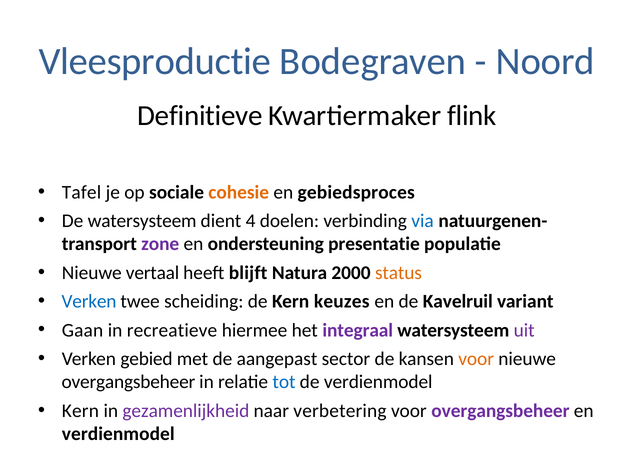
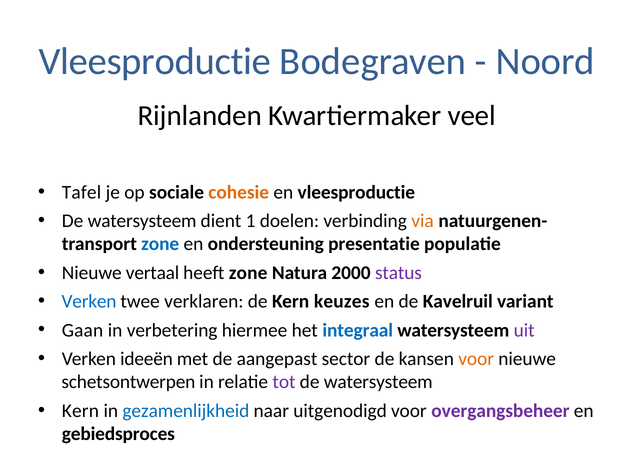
Definitieve: Definitieve -> Rijnlanden (200, 116)
flink: flink -> veel (472, 116)
en gebiedsproces: gebiedsproces -> vleesproductie (356, 192)
4: 4 -> 1 (251, 221)
via colour: blue -> orange (422, 221)
zone colour: purple -> blue (160, 244)
heeft blijft: blijft -> zone (248, 273)
status colour: orange -> purple (398, 273)
scheiding: scheiding -> verklaren (204, 302)
recreatieve: recreatieve -> verbetering (172, 330)
integraal colour: purple -> blue (358, 330)
gebied: gebied -> ideeën (147, 359)
overgangsbeheer: overgangsbeheer -> schetsontwerpen (128, 382)
tot colour: blue -> purple (284, 382)
verdienmodel: verdienmodel -> watersysteem (378, 382)
gezamenlijkheid colour: purple -> blue (186, 411)
verbetering: verbetering -> uitgenodigd (340, 411)
verdienmodel: verdienmodel -> gebiedsproces (118, 434)
